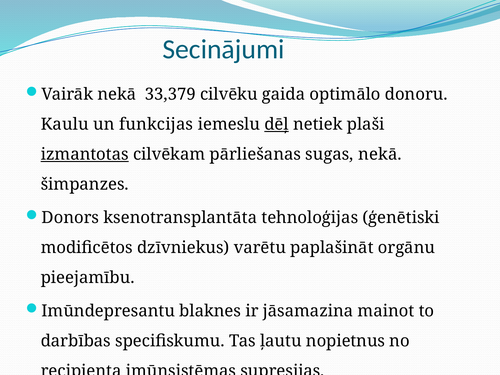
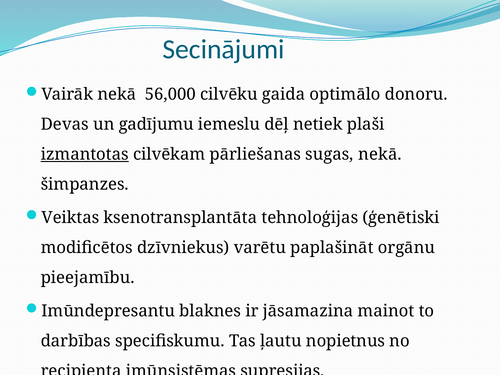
33,379: 33,379 -> 56,000 (170, 94)
Kaulu: Kaulu -> Devas (65, 124)
funkcijas: funkcijas -> gadījumu (156, 124)
dēļ underline: present -> none (277, 124)
Donors: Donors -> Veiktas (70, 218)
